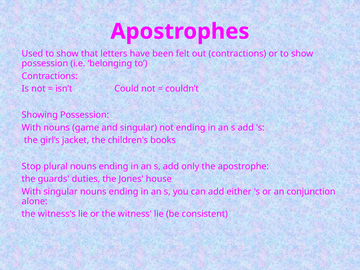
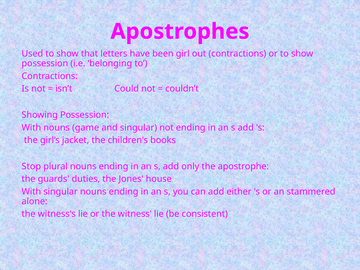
felt: felt -> girl (183, 54)
conjunction: conjunction -> stammered (311, 192)
